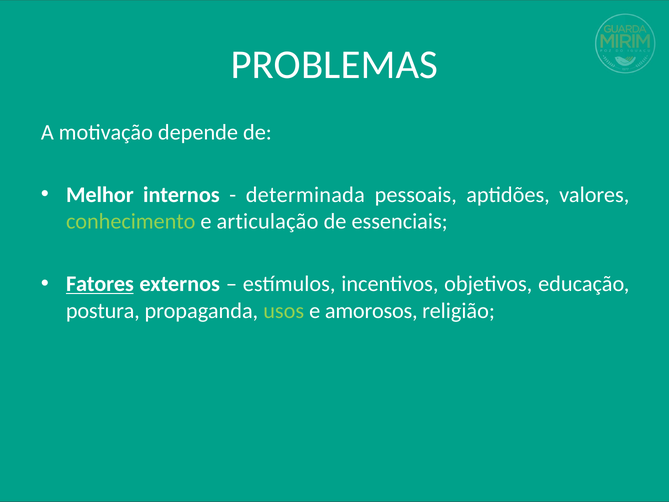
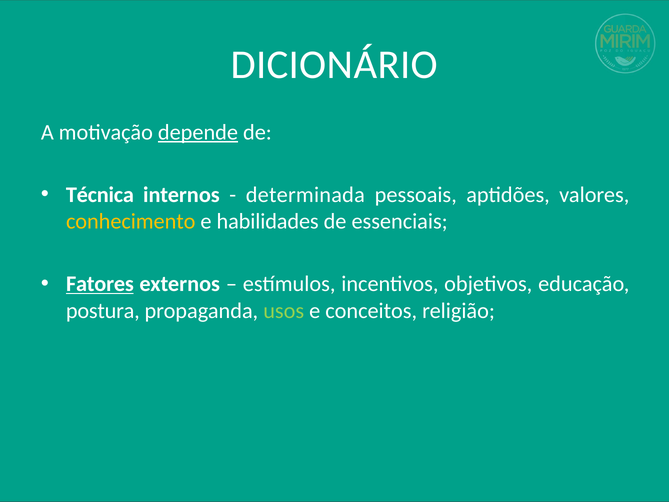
PROBLEMAS: PROBLEMAS -> DICIONÁRIO (334, 65)
depende underline: none -> present (198, 132)
Melhor: Melhor -> Técnica (100, 195)
conhecimento colour: light green -> yellow (131, 221)
articulação: articulação -> habilidades (268, 221)
amorosos: amorosos -> conceitos (371, 311)
